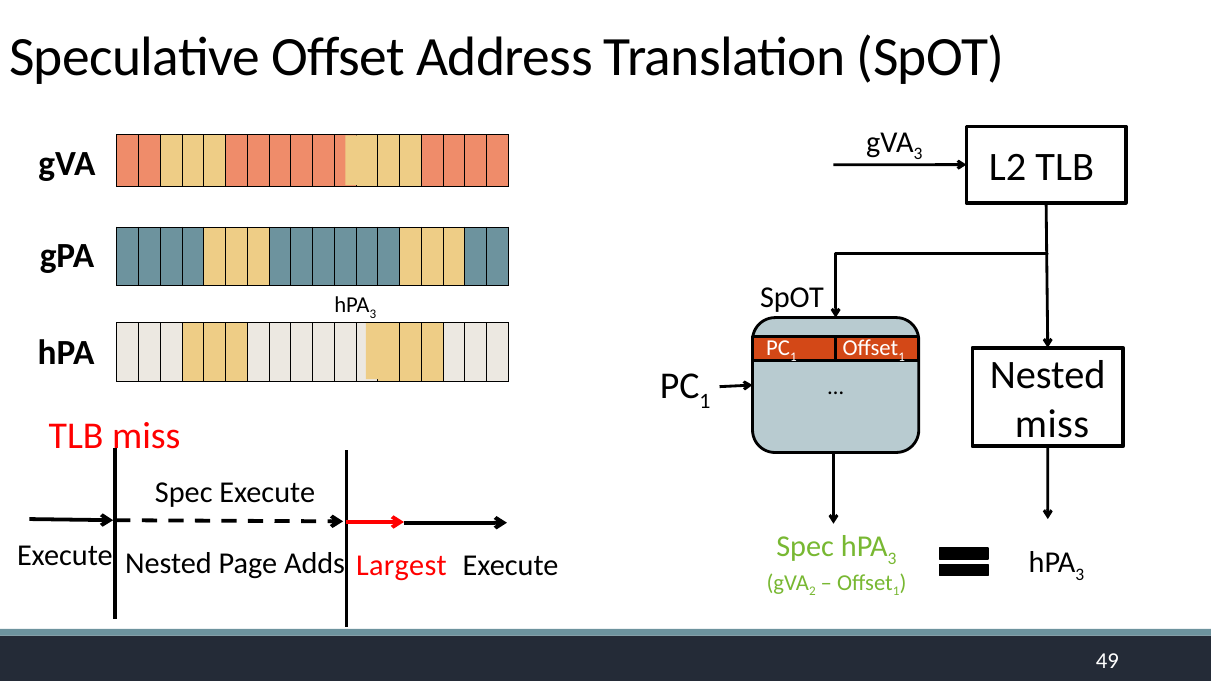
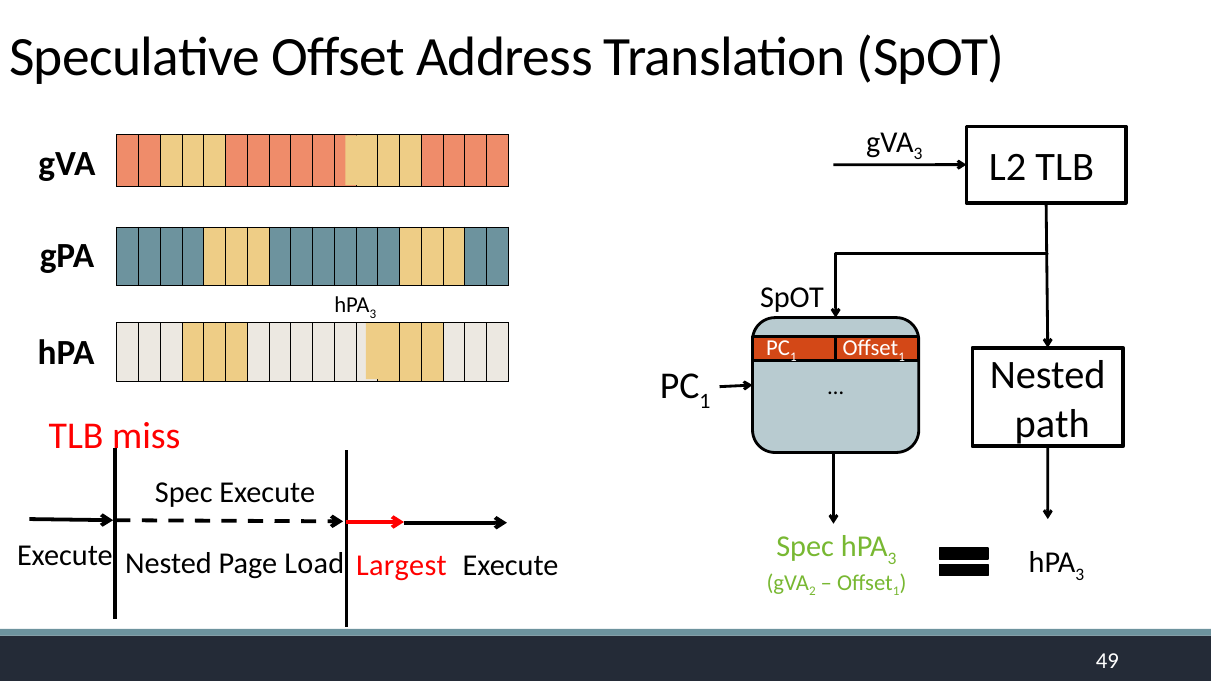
miss: miss -> path (1052, 424)
Adds: Adds -> Load (314, 564)
